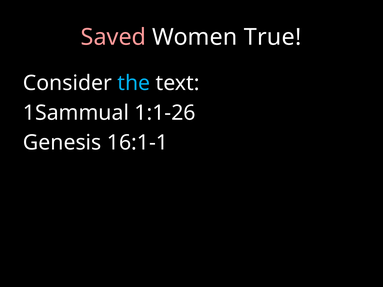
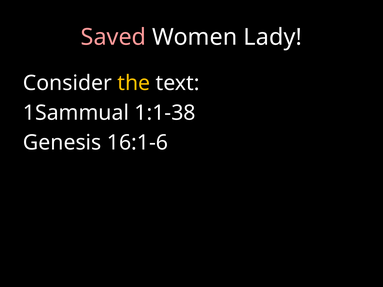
True: True -> Lady (273, 37)
the colour: light blue -> yellow (134, 83)
1:1-26: 1:1-26 -> 1:1-38 (165, 113)
16:1-1: 16:1-1 -> 16:1-6 (137, 143)
